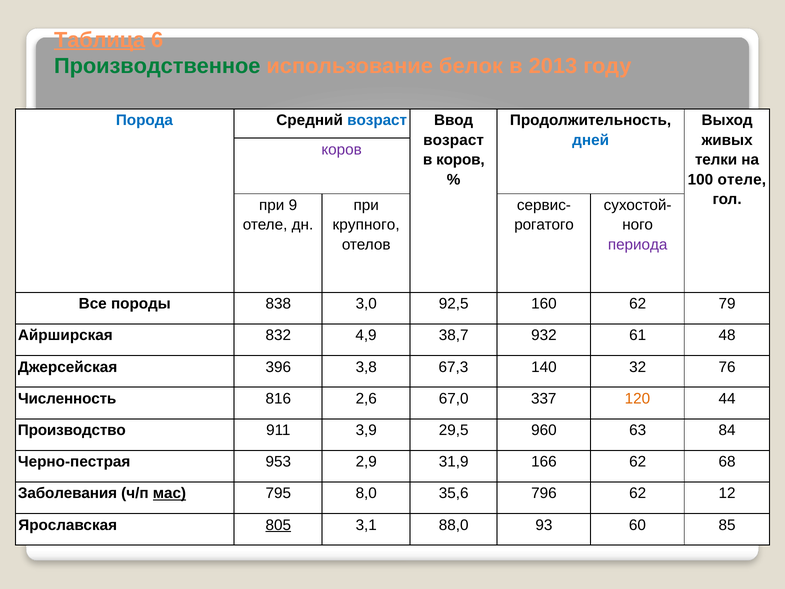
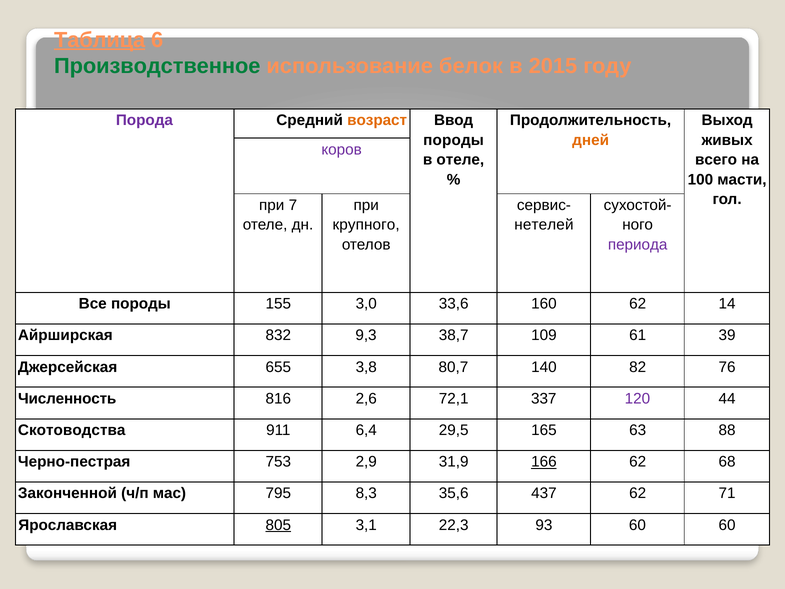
2013: 2013 -> 2015 (553, 66)
Порода colour: blue -> purple (144, 120)
возраст colour: blue -> orange (377, 120)
возраст: возраст -> породы (454, 140)
дней colour: blue -> orange (591, 140)
в коров: коров -> отеле (460, 160)
телки: телки -> всего (716, 160)
100 отеле: отеле -> масти (742, 179)
9: 9 -> 7 (293, 205)
рогатого: рогатого -> нетелей (544, 225)
838: 838 -> 155 (278, 304)
92,5: 92,5 -> 33,6 (454, 304)
79: 79 -> 14 (727, 304)
4,9: 4,9 -> 9,3 (366, 335)
932: 932 -> 109 (544, 335)
48: 48 -> 39 (727, 335)
396: 396 -> 655 (278, 367)
67,3: 67,3 -> 80,7 (453, 367)
32: 32 -> 82 (638, 367)
67,0: 67,0 -> 72,1 (454, 398)
120 colour: orange -> purple (637, 398)
Производство: Производство -> Скотоводства (72, 430)
3,9: 3,9 -> 6,4 (366, 430)
960: 960 -> 165 (544, 430)
84: 84 -> 88 (727, 430)
953: 953 -> 753 (278, 462)
166 underline: none -> present (544, 462)
Заболевания: Заболевания -> Законченной (67, 493)
мас underline: present -> none (169, 493)
8,0: 8,0 -> 8,3 (366, 493)
796: 796 -> 437 (544, 493)
12: 12 -> 71 (727, 493)
88,0: 88,0 -> 22,3 (454, 525)
60 85: 85 -> 60 (727, 525)
